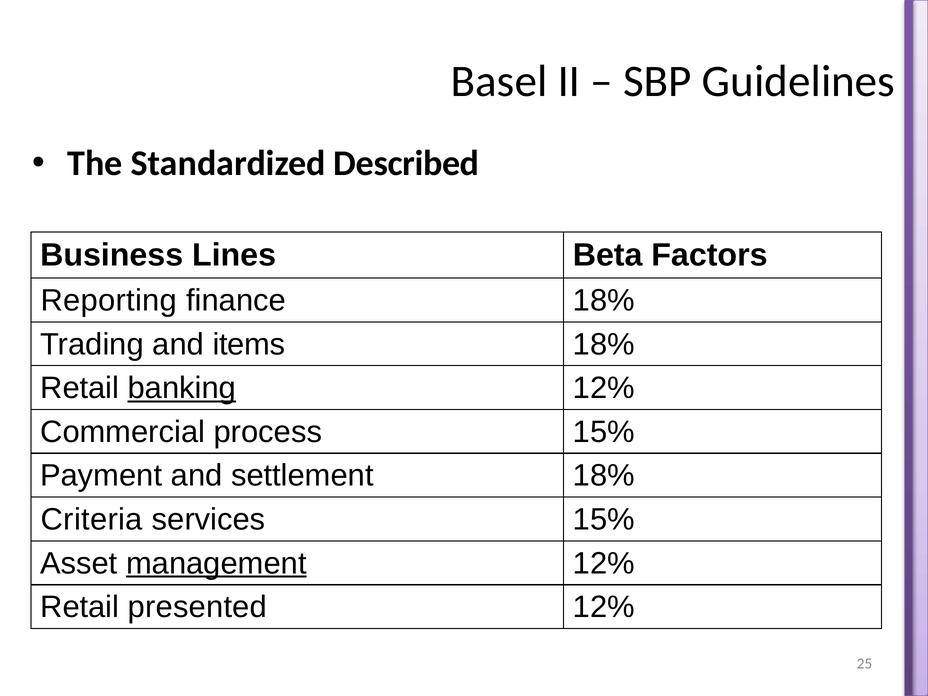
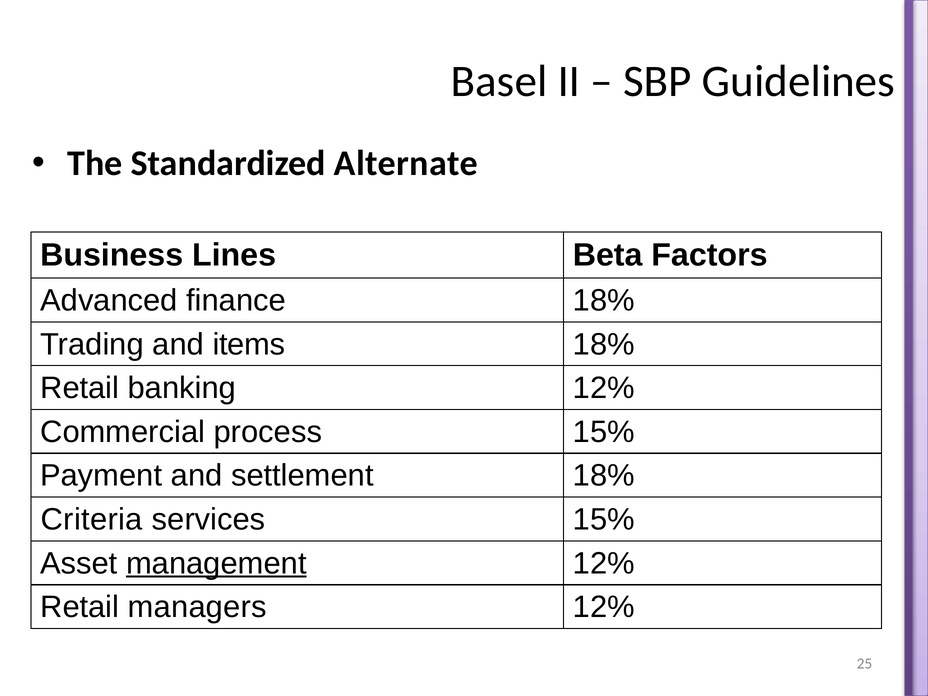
Described: Described -> Alternate (406, 163)
Reporting: Reporting -> Advanced (109, 300)
banking underline: present -> none (182, 388)
presented: presented -> managers (197, 607)
